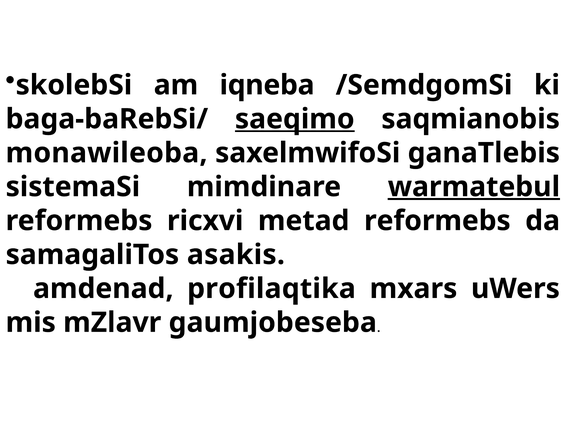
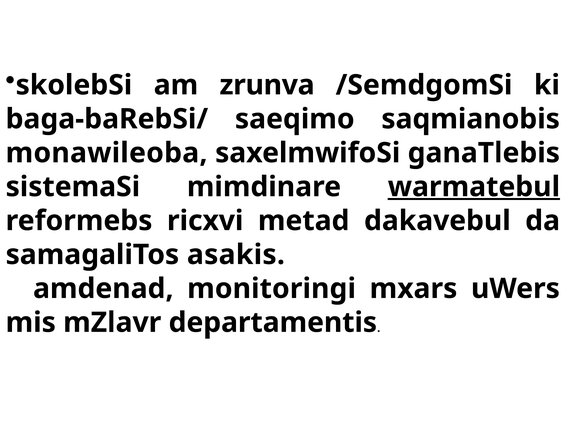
iqneba: iqneba -> zrunva (267, 85)
saeqimo underline: present -> none (295, 119)
metad reformebs: reformebs -> dakavebul (437, 221)
profilaqtika: profilaqtika -> monitoringi (272, 289)
gaumjobeseba: gaumjobeseba -> departamentis (273, 323)
